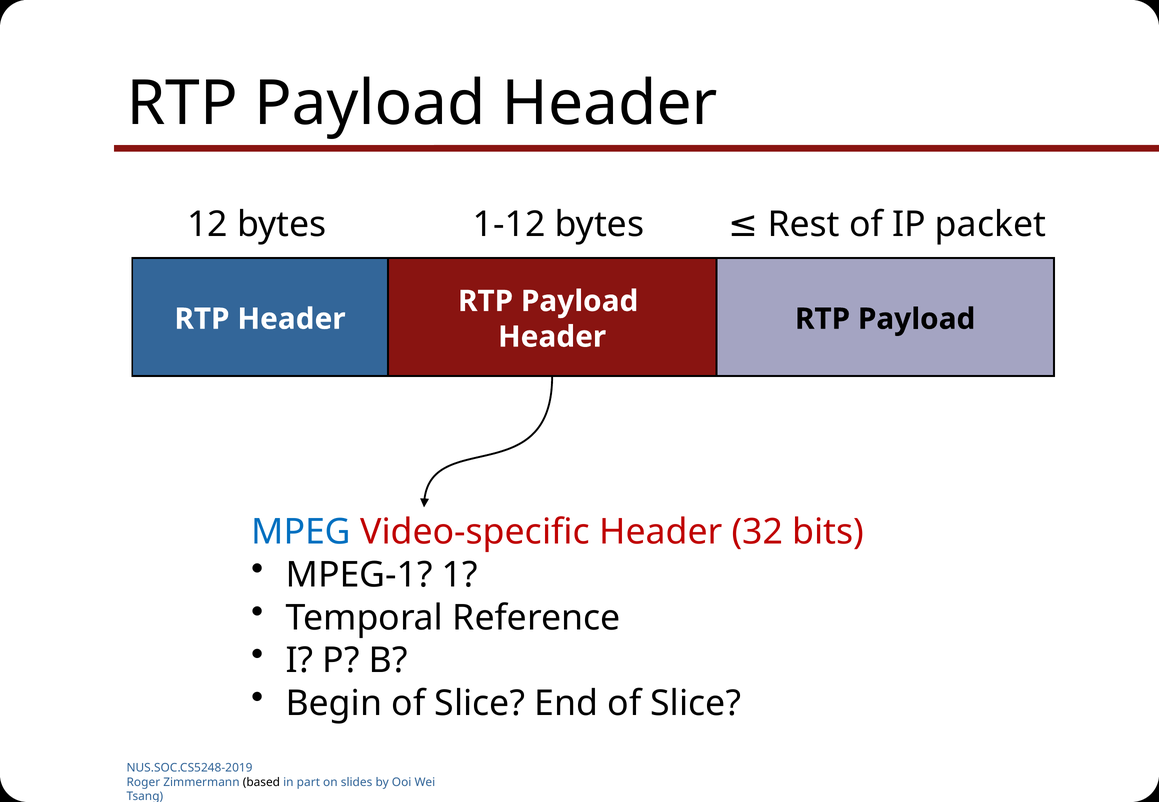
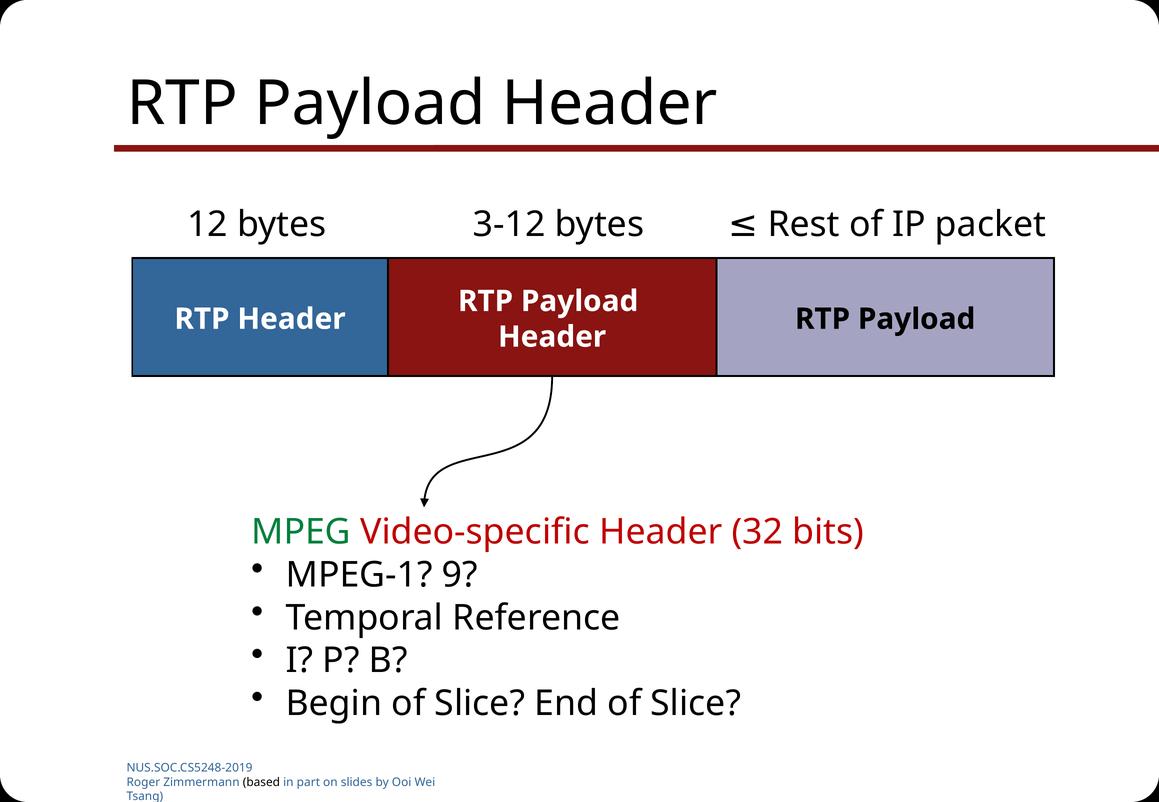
1-12: 1-12 -> 3-12 (509, 225)
MPEG colour: blue -> green (301, 532)
1: 1 -> 9 (460, 575)
